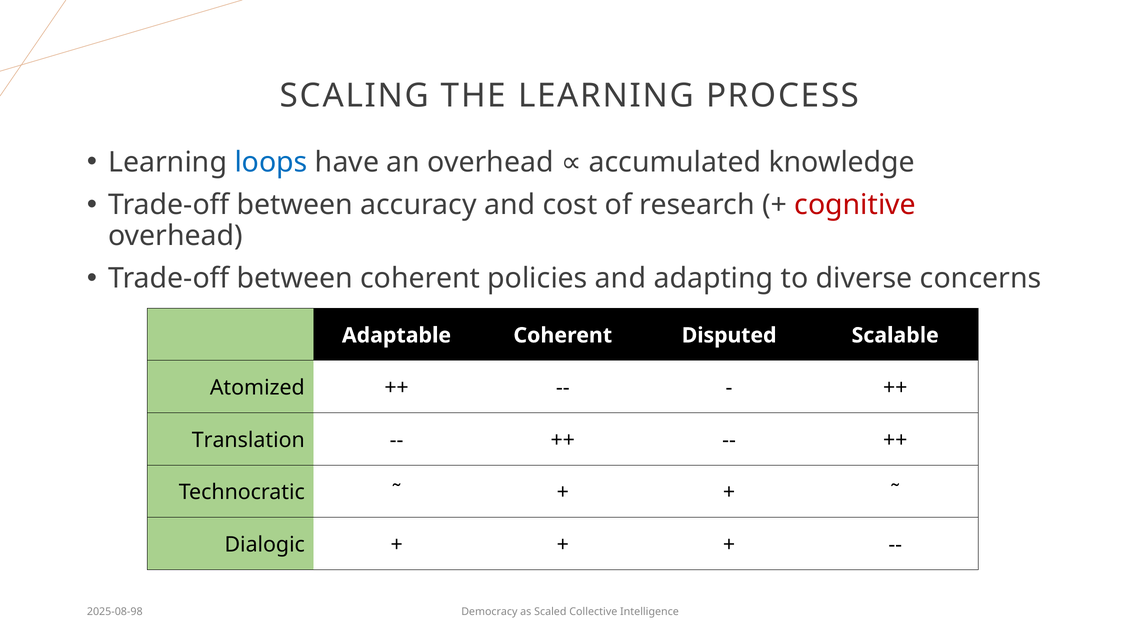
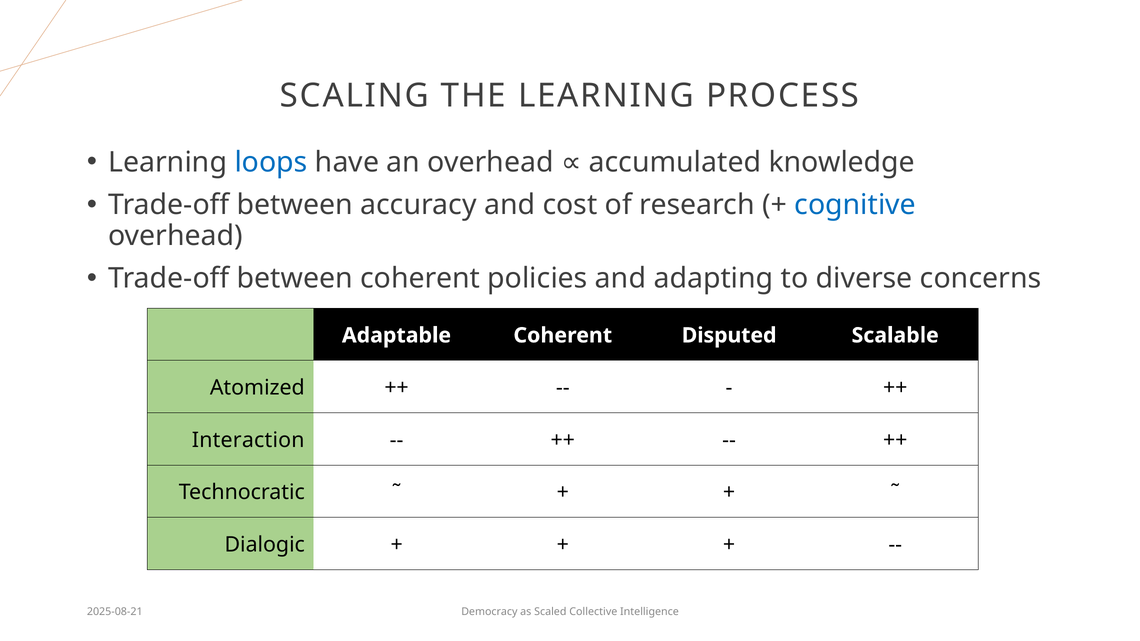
cognitive colour: red -> blue (855, 205)
Translation: Translation -> Interaction (248, 440)
2025-08-98: 2025-08-98 -> 2025-08-21 (115, 612)
